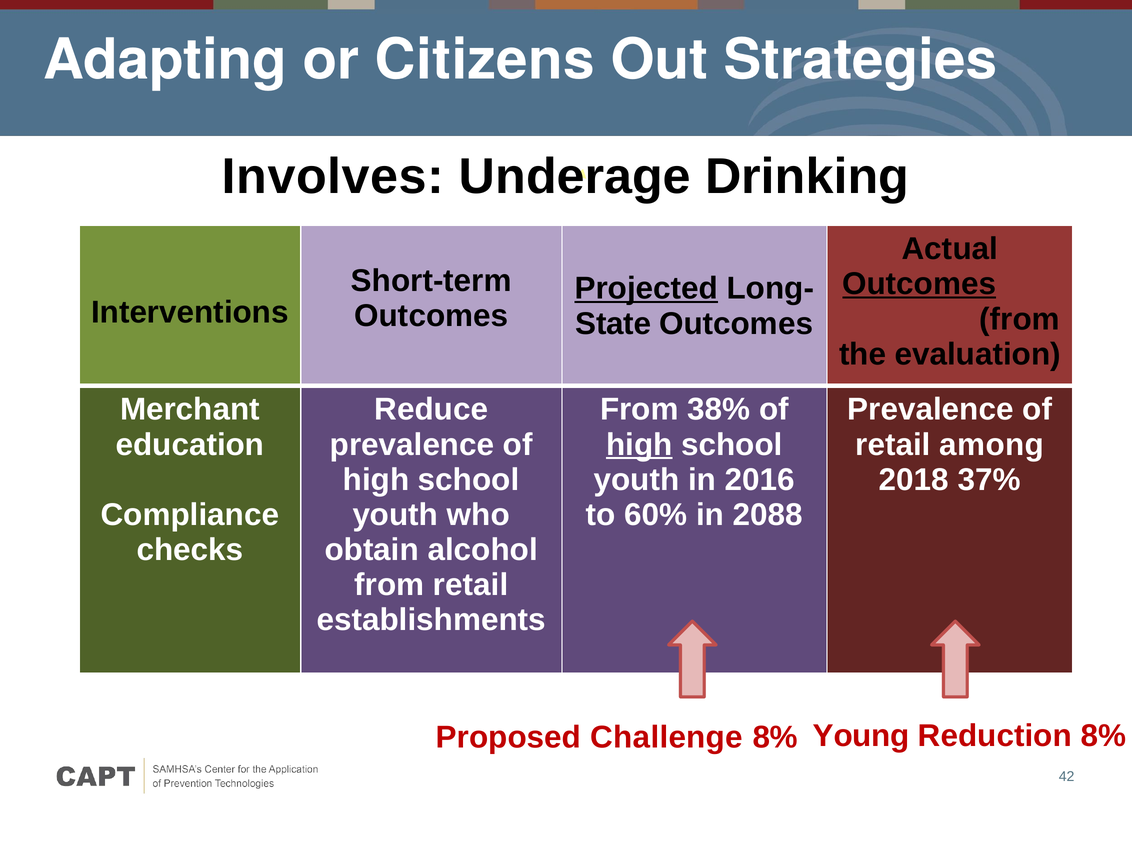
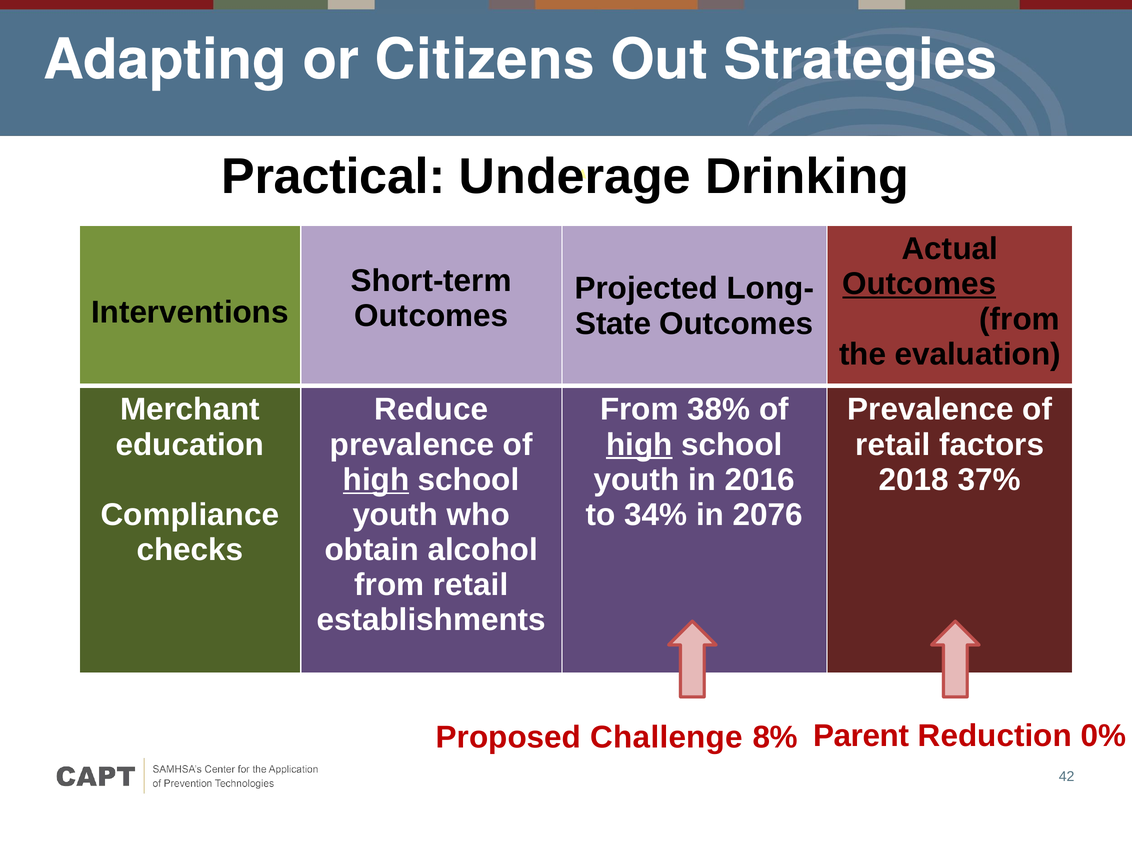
Involves: Involves -> Practical (333, 177)
Projected underline: present -> none (646, 289)
among: among -> factors (992, 445)
high underline: none -> present (376, 480)
60%: 60% -> 34% (656, 515)
2088: 2088 -> 2076 (768, 515)
Young: Young -> Parent (861, 736)
Reduction 8%: 8% -> 0% (1103, 736)
